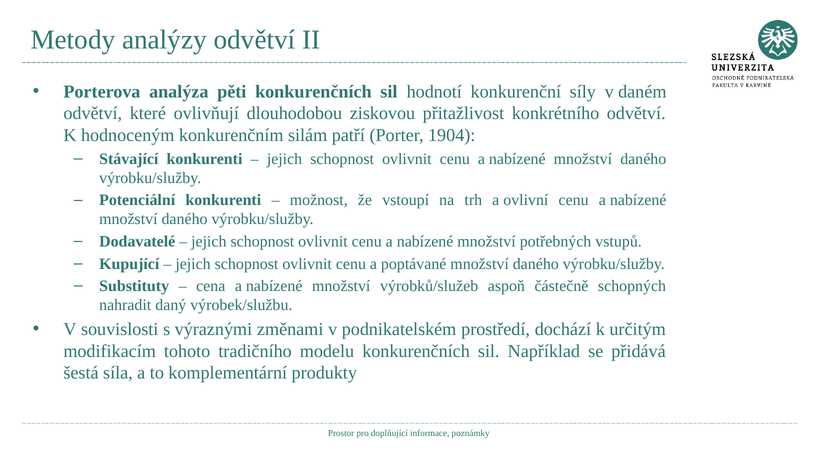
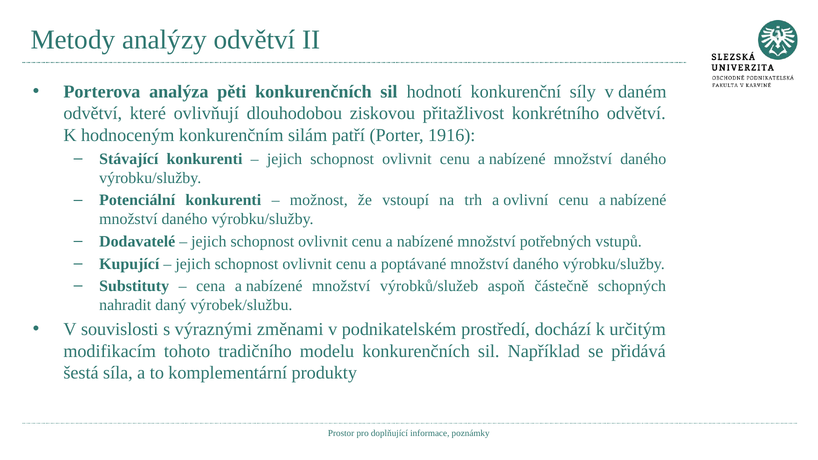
1904: 1904 -> 1916 (452, 135)
